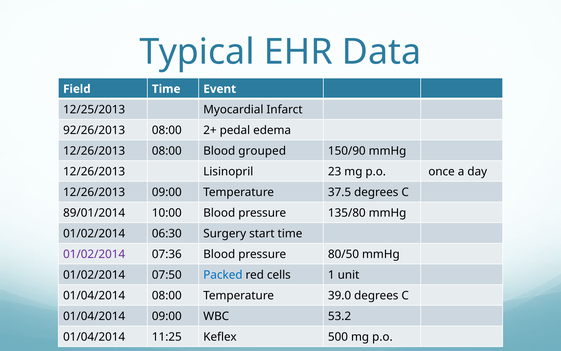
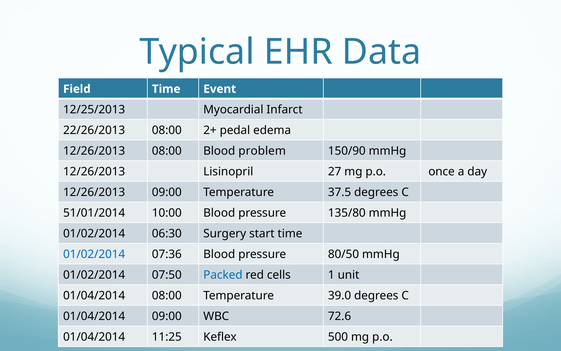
92/26/2013: 92/26/2013 -> 22/26/2013 (94, 130)
grouped: grouped -> problem (262, 151)
23: 23 -> 27 (335, 172)
89/01/2014: 89/01/2014 -> 51/01/2014 (94, 213)
01/02/2014 colour: purple -> blue (94, 254)
53.2: 53.2 -> 72.6 (340, 316)
